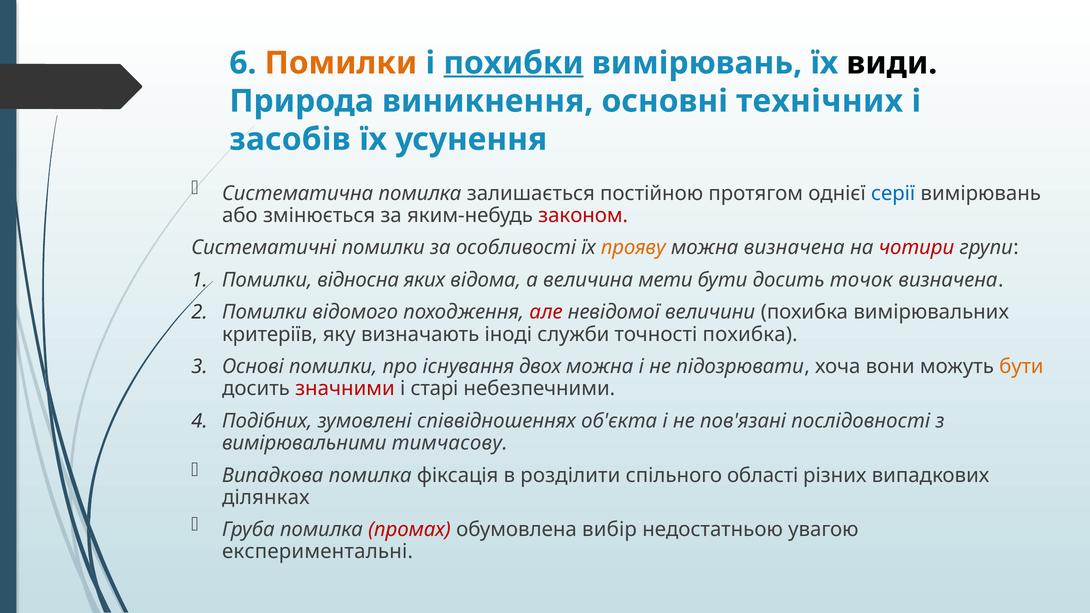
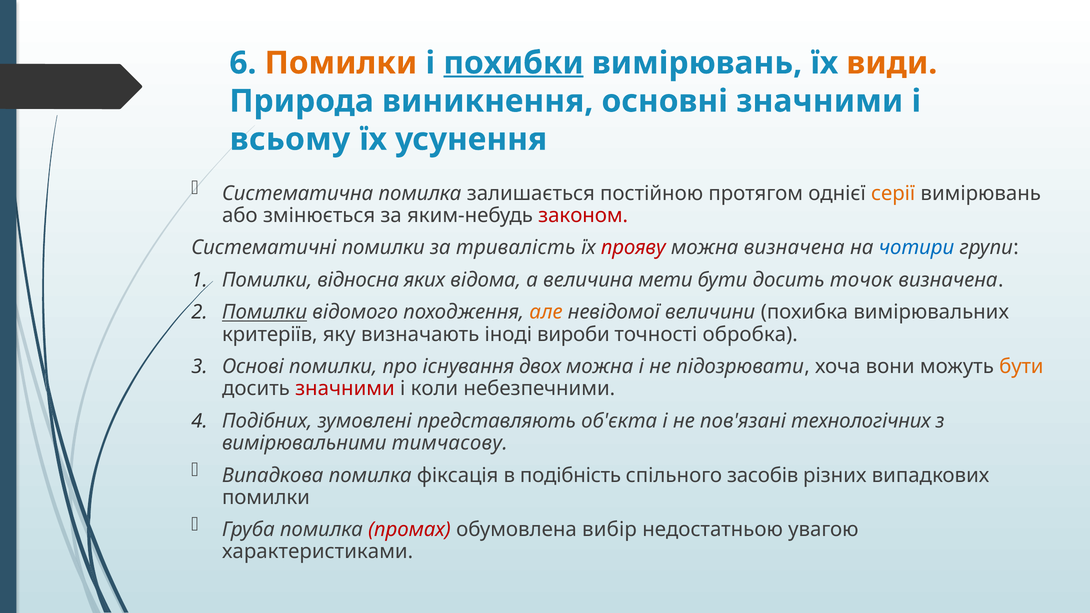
види colour: black -> orange (892, 63)
основні технічних: технічних -> значними (820, 101)
засобів: засобів -> всьому (290, 139)
серії colour: blue -> orange (893, 193)
особливості: особливості -> тривалість (516, 248)
прояву colour: orange -> red (633, 248)
чотири colour: red -> blue (916, 248)
Помилки underline: none -> present (265, 312)
але colour: red -> orange (546, 312)
служби: служби -> вироби (573, 334)
точності похибка: похибка -> обробка (750, 334)
старі: старі -> коли (434, 389)
співвідношеннях: співвідношеннях -> представляють (496, 421)
послідовності: послідовності -> технологічних (861, 421)
розділити: розділити -> подібність (571, 475)
області: області -> засобів (763, 475)
ділянках: ділянках -> помилки (266, 497)
експериментальні: експериментальні -> характеристиками (318, 552)
